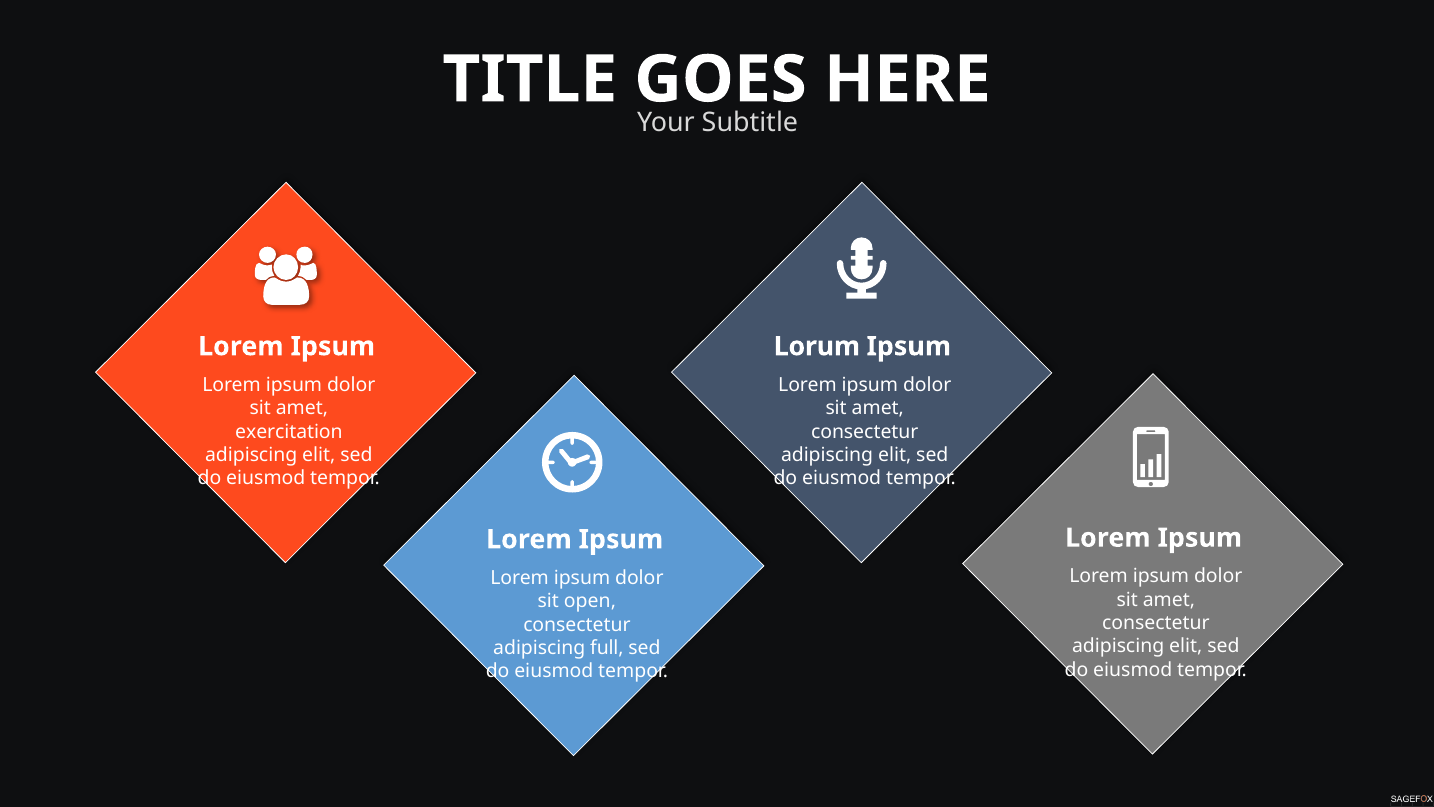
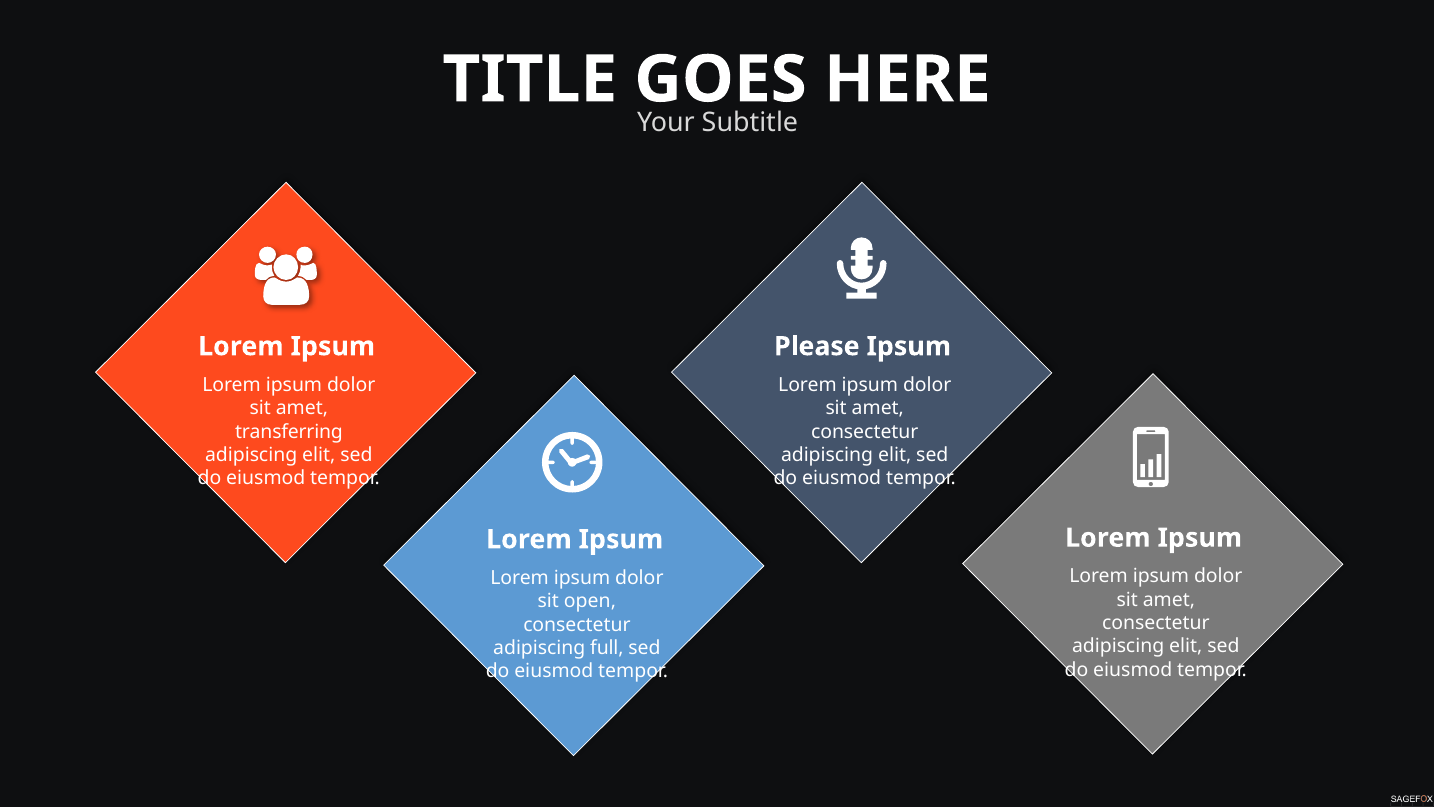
Lorum: Lorum -> Please (817, 346)
exercitation: exercitation -> transferring (289, 431)
